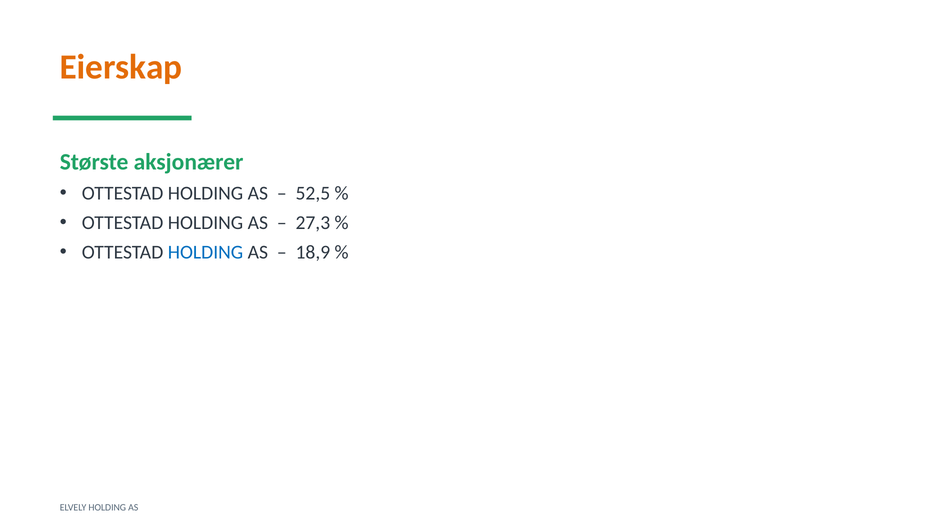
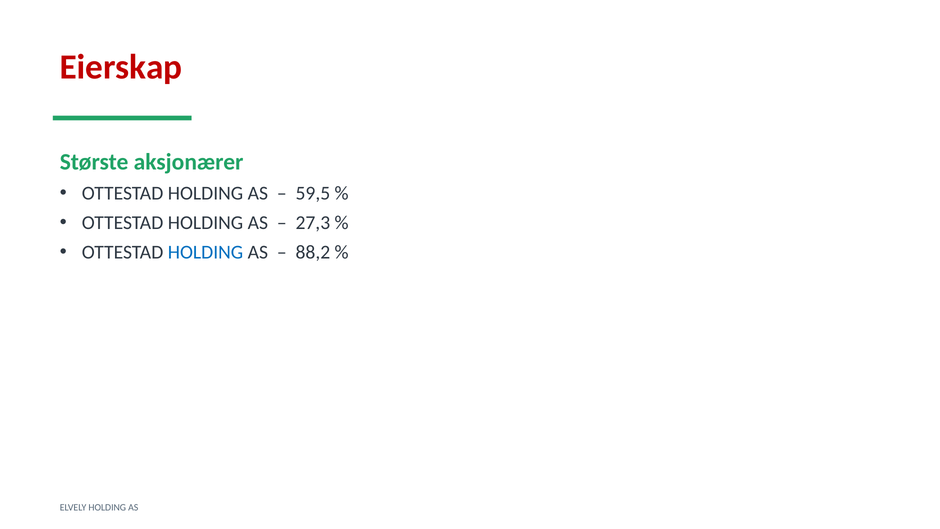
Eierskap colour: orange -> red (121, 67)
52,5: 52,5 -> 59,5 (313, 193)
18,9: 18,9 -> 88,2 (313, 252)
